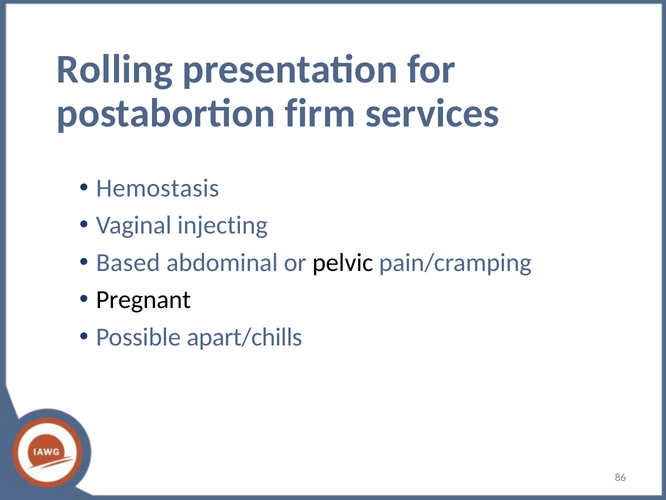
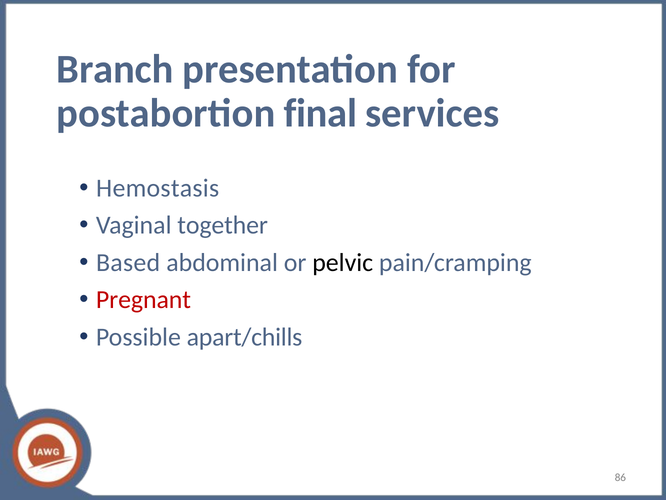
Rolling: Rolling -> Branch (115, 69)
firm: firm -> final (320, 113)
injecting: injecting -> together (223, 225)
Pregnant colour: black -> red (143, 300)
